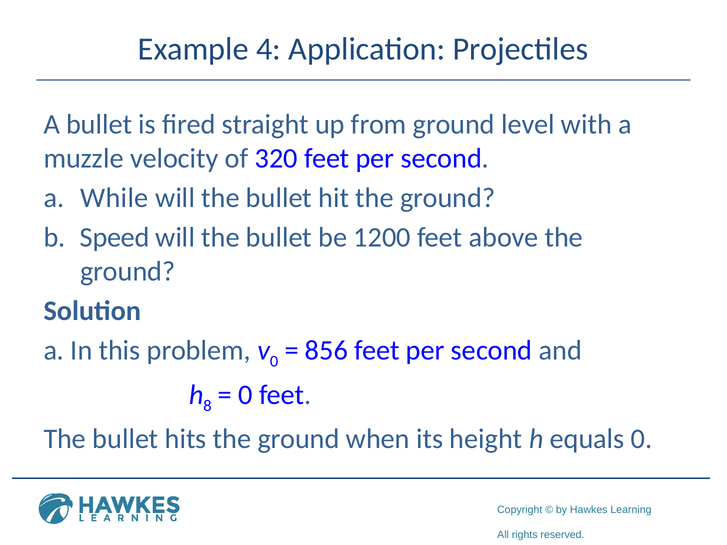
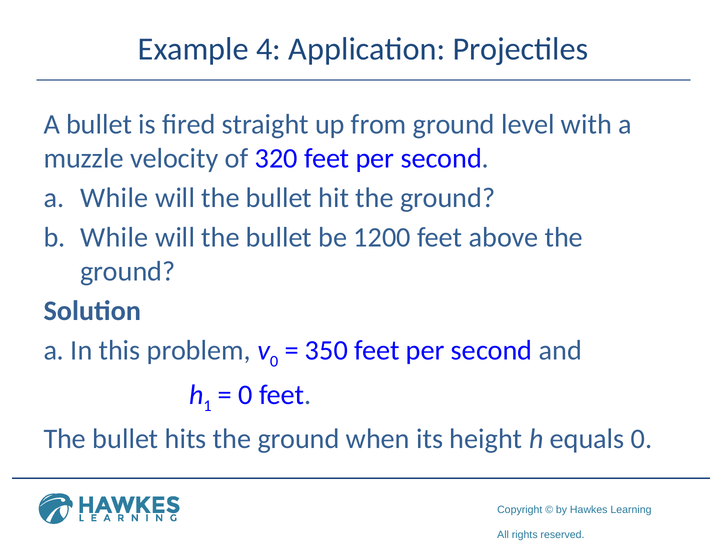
Speed: Speed -> While (114, 237)
856: 856 -> 350 (326, 351)
8: 8 -> 1 (207, 406)
